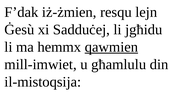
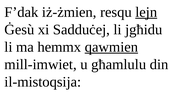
lejn underline: none -> present (146, 12)
